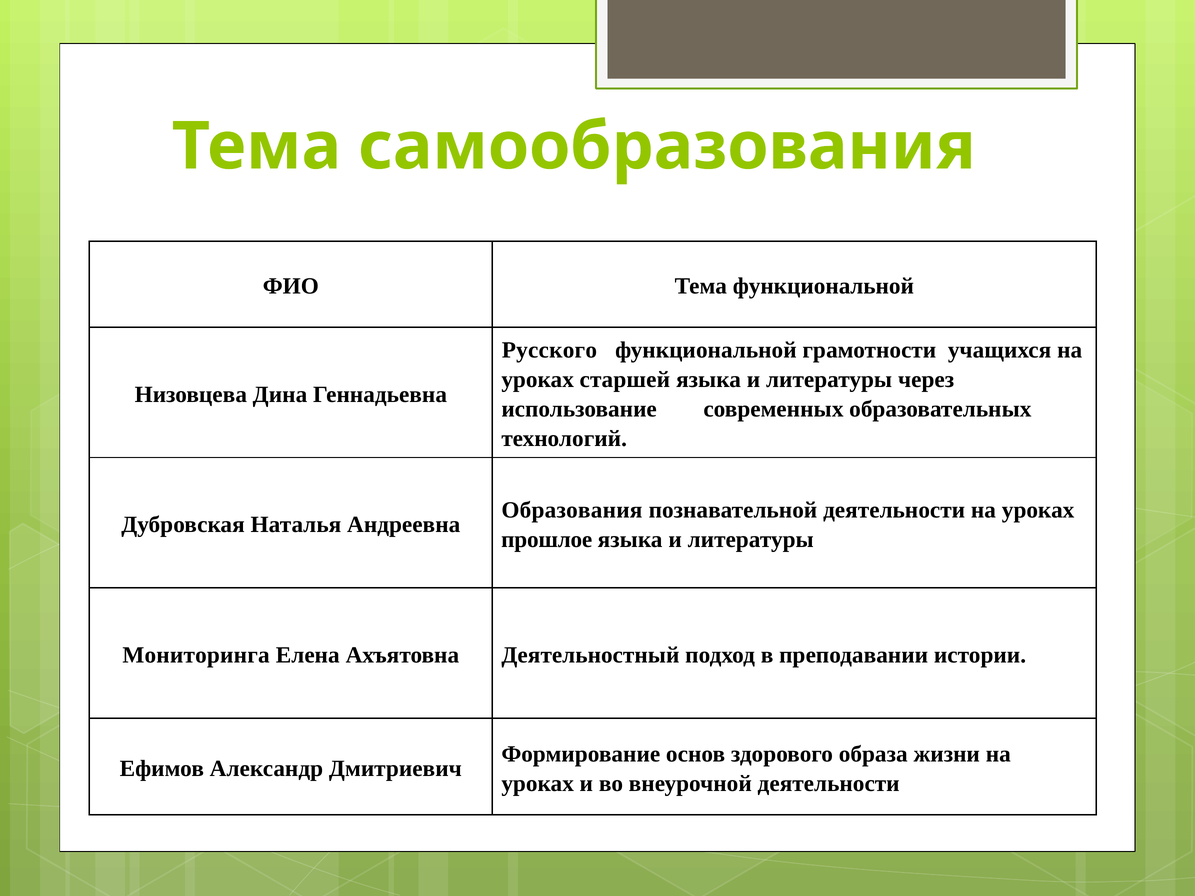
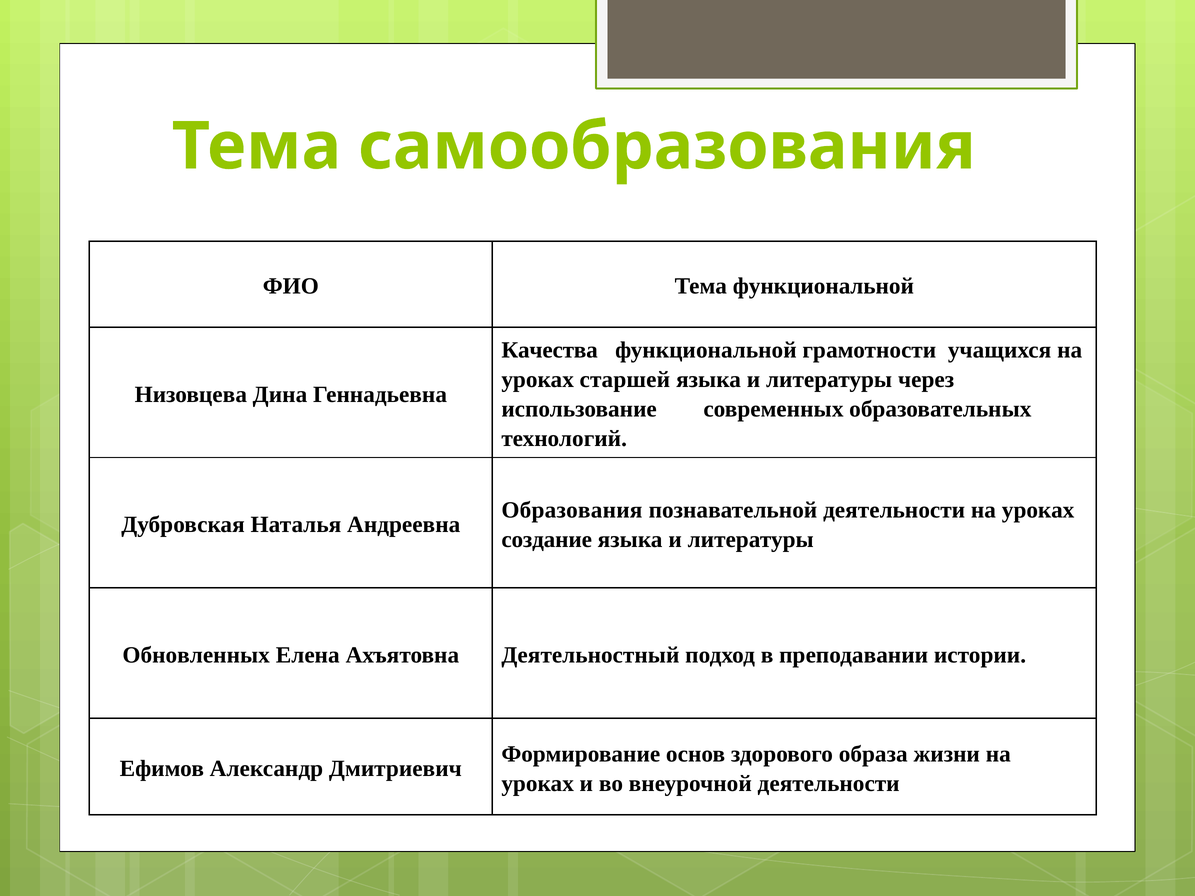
Русского: Русского -> Качества (550, 350)
прошлое: прошлое -> создание (547, 540)
Мониторинга: Мониторинга -> Обновленных (196, 655)
